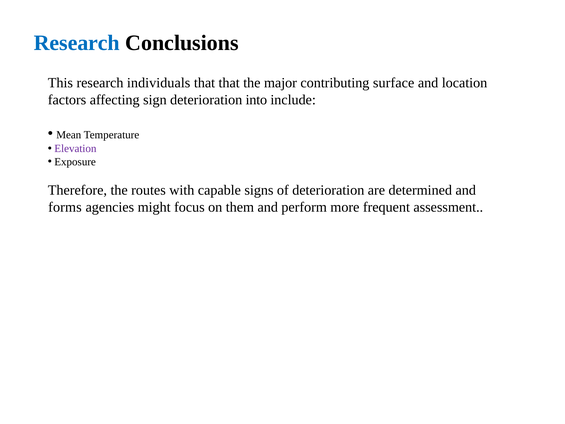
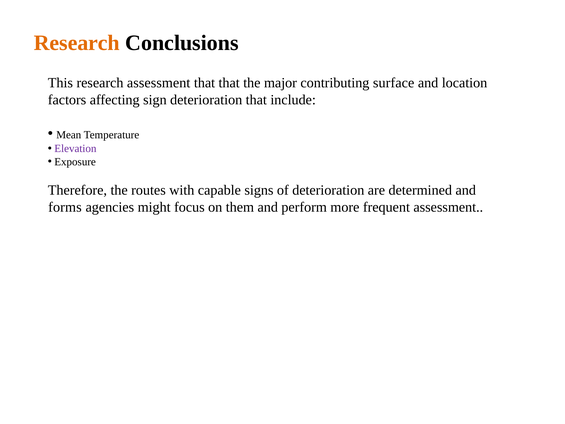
Research colour: blue -> orange (77, 43)
research individuals: individuals -> assessment (159, 83)
deterioration into: into -> that (256, 100)
